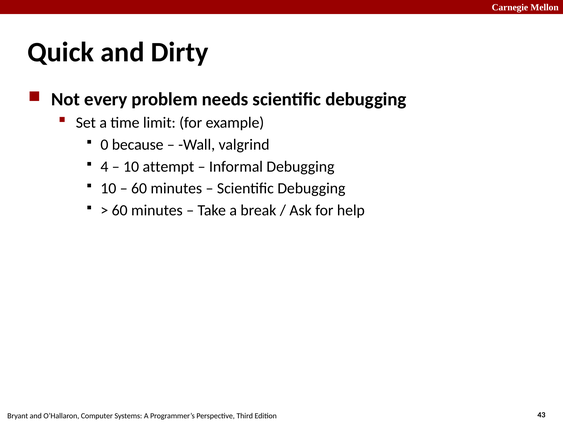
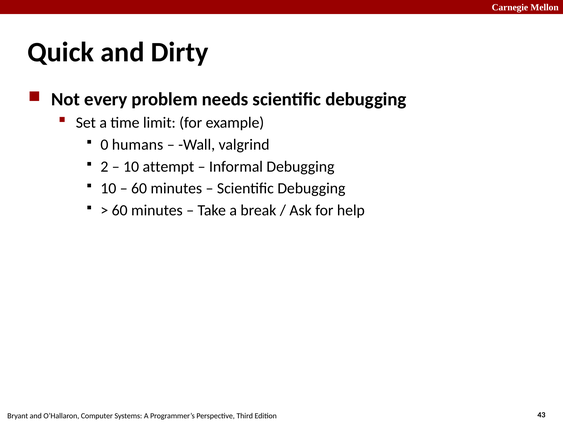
because: because -> humans (138, 145)
4: 4 -> 2 (104, 167)
